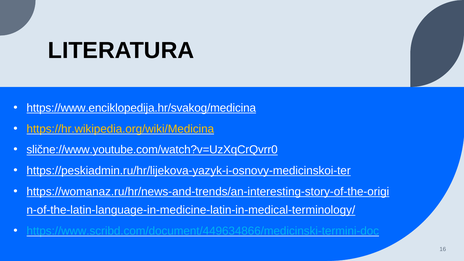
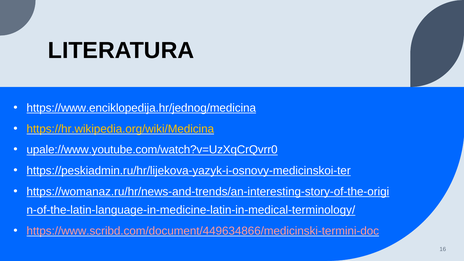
https://www.enciklopedija.hr/svakog/medicina: https://www.enciklopedija.hr/svakog/medicina -> https://www.enciklopedija.hr/jednog/medicina (141, 108)
slične://www.youtube.com/watch?v=UzXqCrQvrr0: slične://www.youtube.com/watch?v=UzXqCrQvrr0 -> upale://www.youtube.com/watch?v=UzXqCrQvrr0 (152, 150)
https://www.scribd.com/document/449634866/medicinski-termini-doc colour: light blue -> pink (203, 231)
